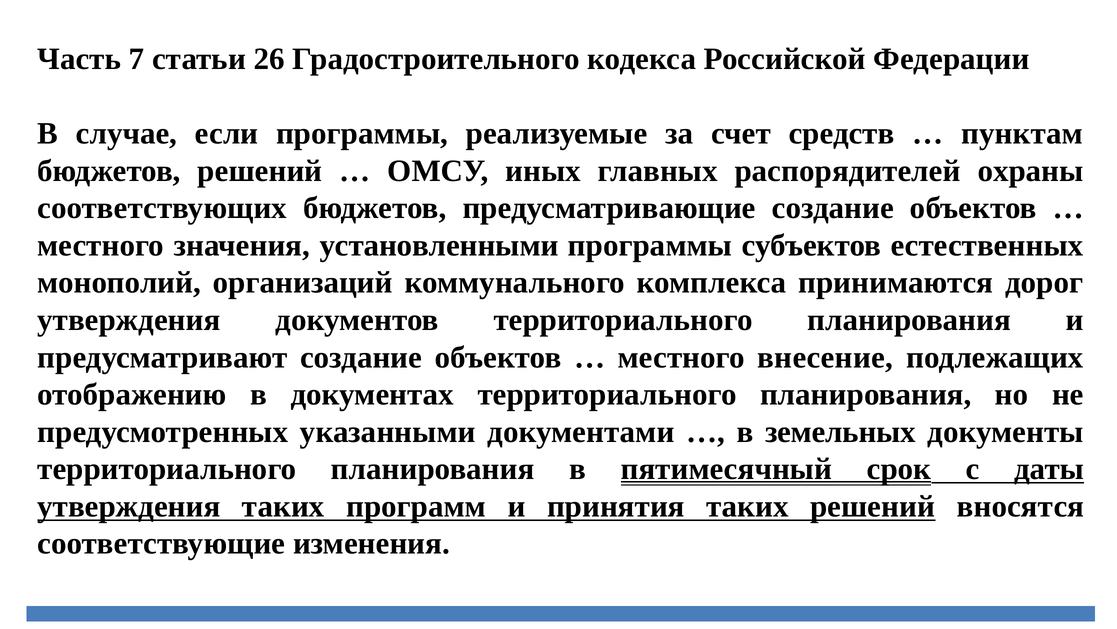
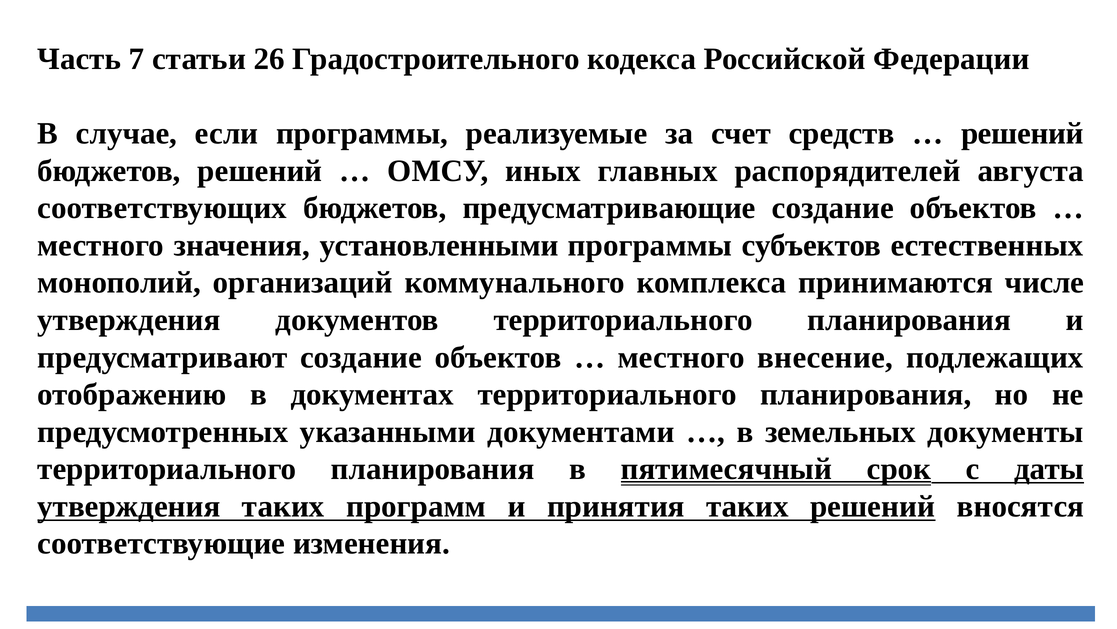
пунктам: пунктам -> решений (1022, 133)
охраны: охраны -> августа (1031, 171)
дорог: дорог -> числе (1044, 282)
